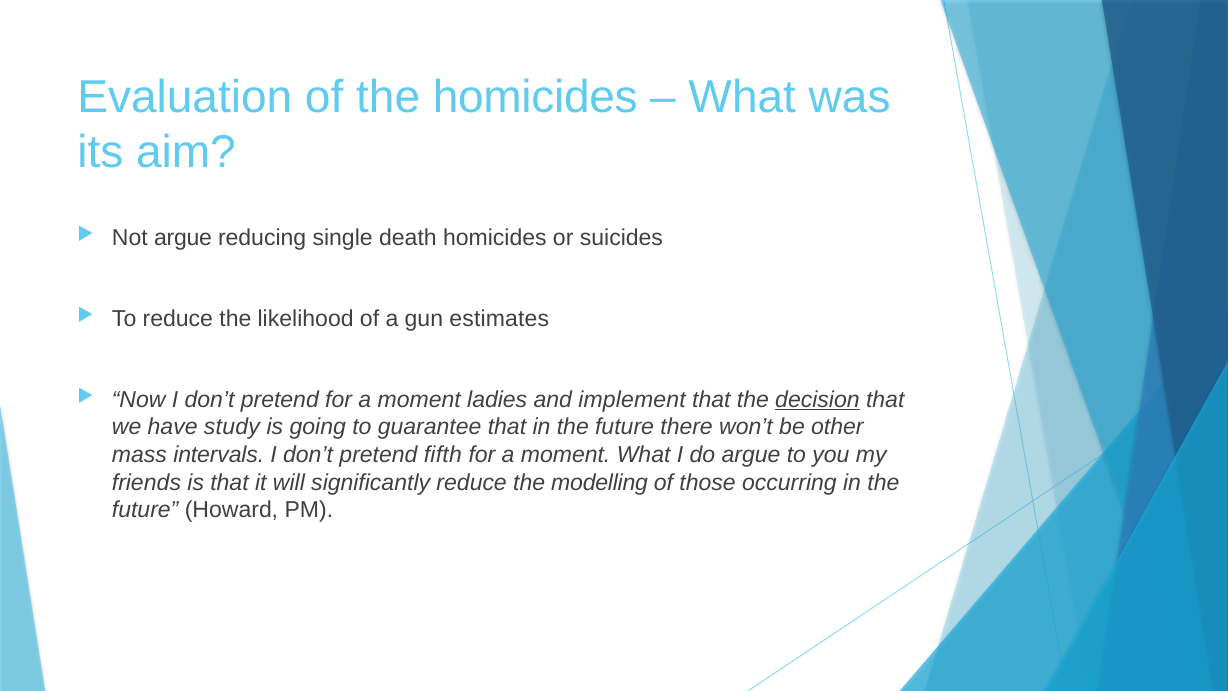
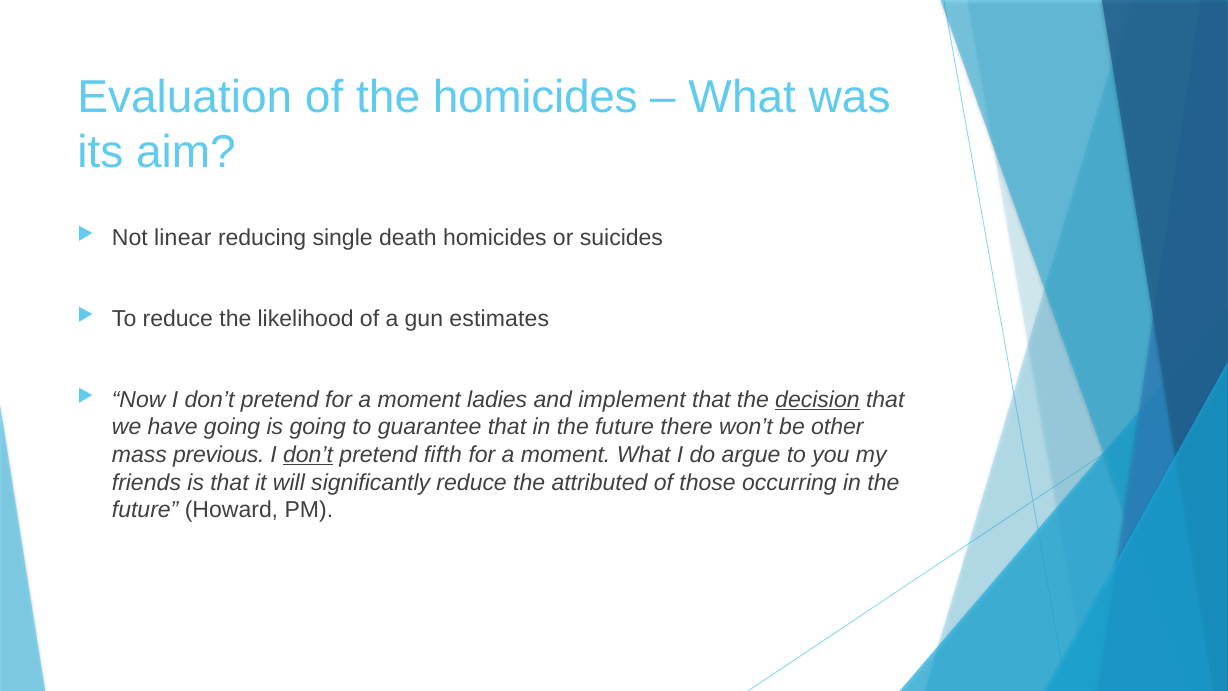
Not argue: argue -> linear (183, 238)
have study: study -> going (232, 427)
intervals: intervals -> previous (219, 455)
don’t underline: none -> present (308, 455)
modelling: modelling -> attributed (599, 482)
